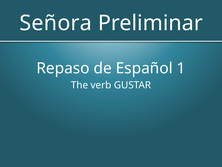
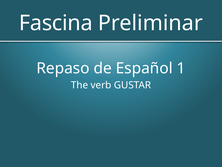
Señora: Señora -> Fascina (56, 23)
